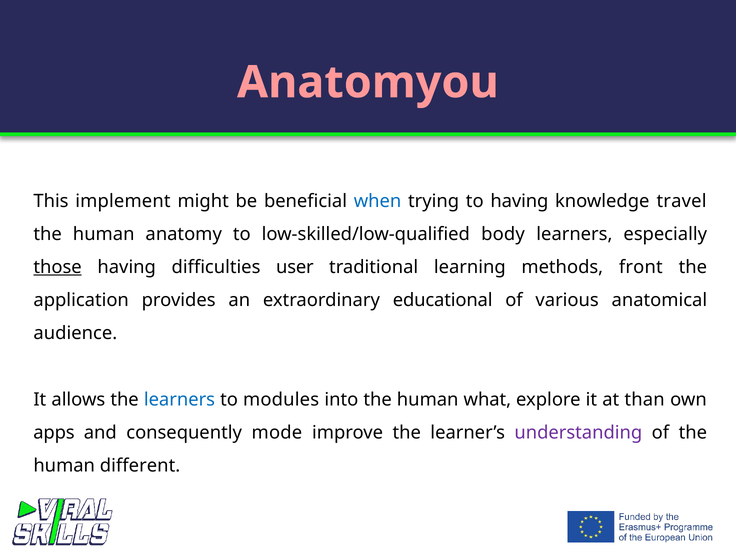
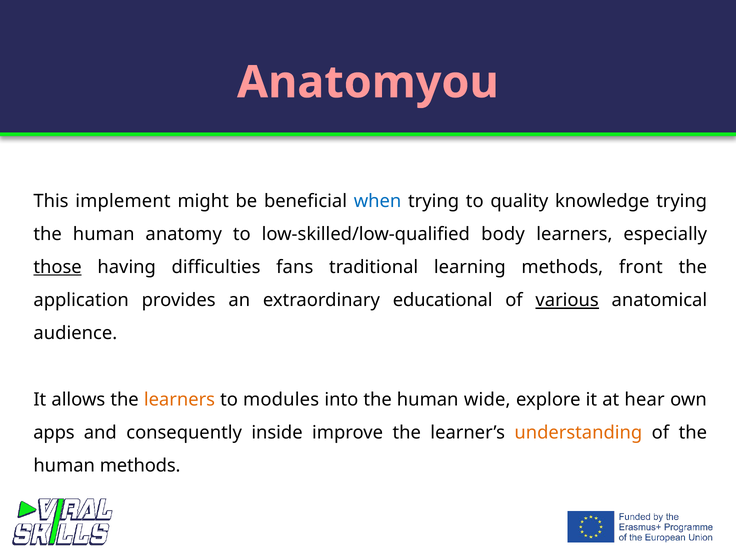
to having: having -> quality (519, 201)
knowledge travel: travel -> trying (682, 201)
user: user -> fans (295, 267)
various underline: none -> present (567, 300)
learners colour: blue -> orange (179, 400)
what: what -> wide (487, 400)
than: than -> hear (645, 400)
mode: mode -> inside (277, 433)
understanding colour: purple -> orange (578, 433)
human different: different -> methods (140, 466)
